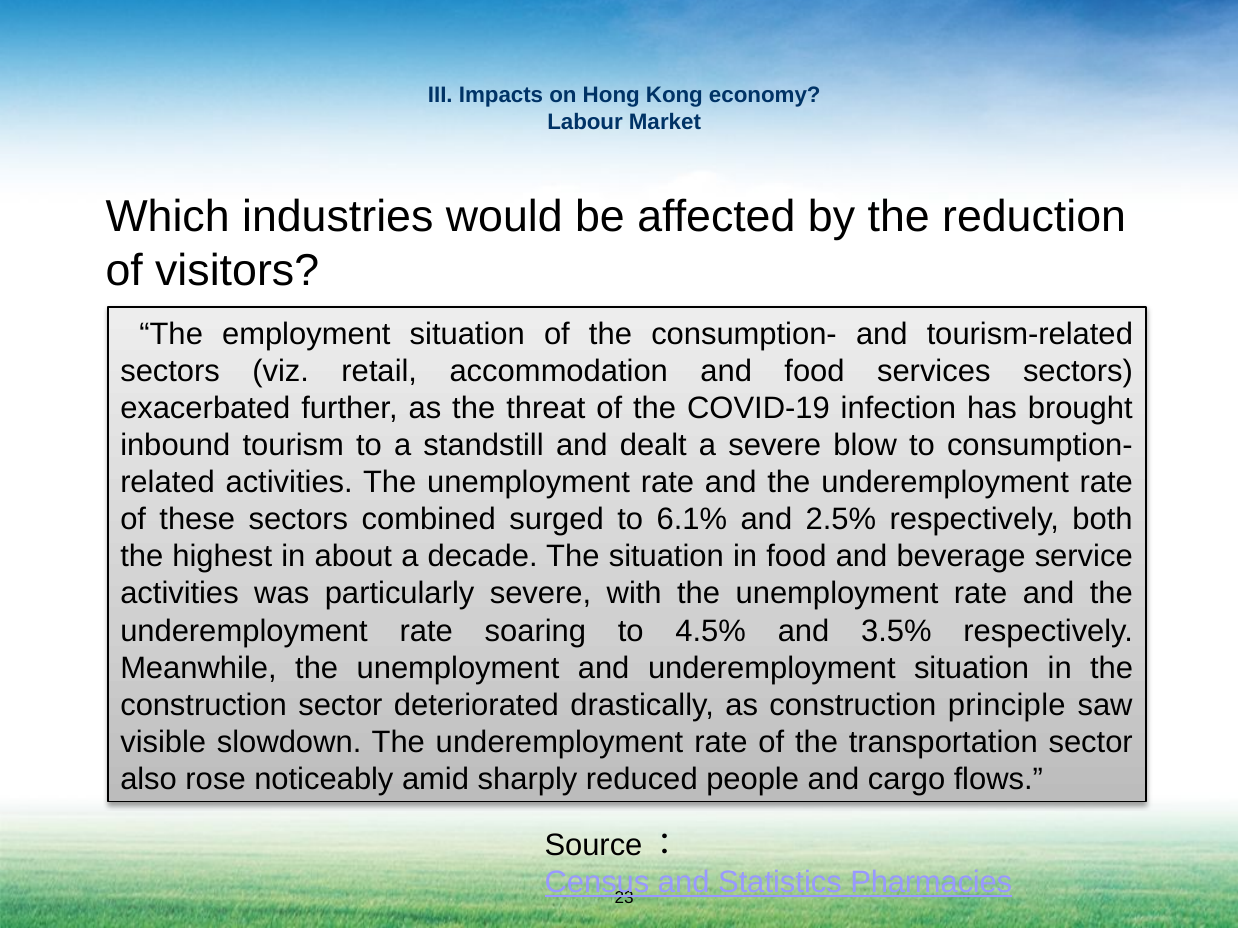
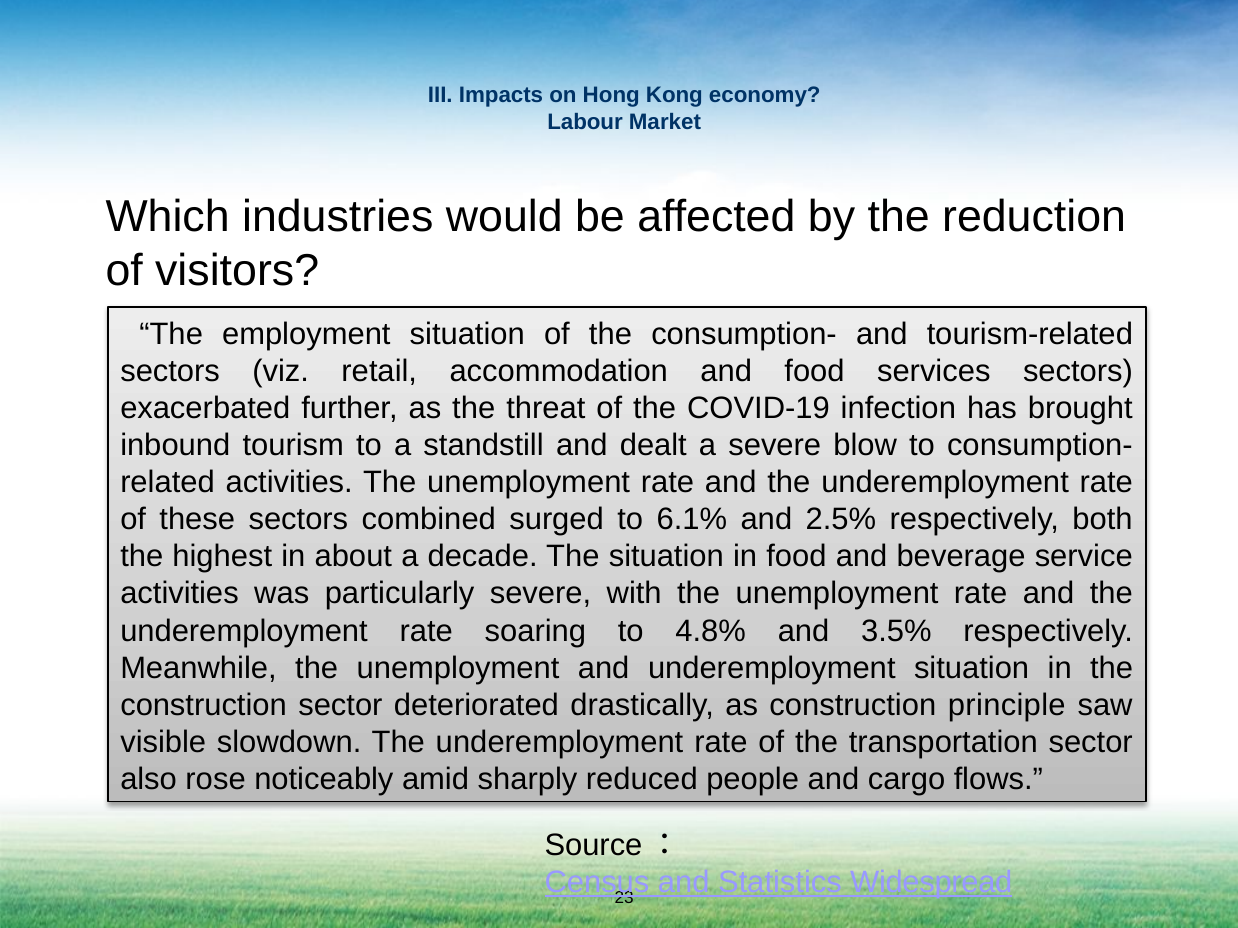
4.5%: 4.5% -> 4.8% (711, 631)
Pharmacies: Pharmacies -> Widespread (931, 883)
